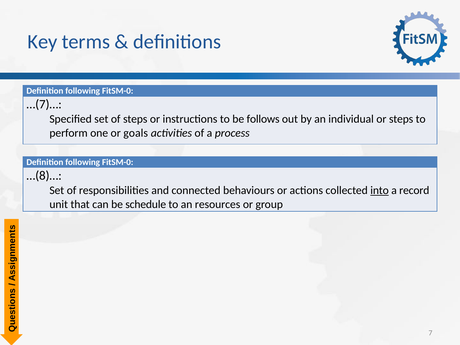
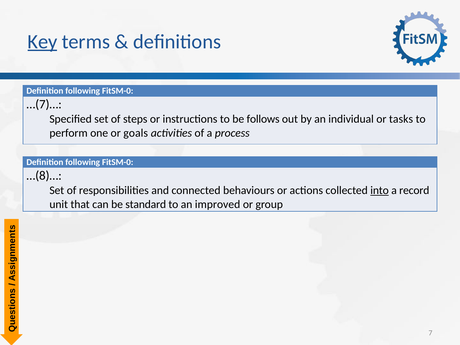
Key underline: none -> present (42, 42)
or steps: steps -> tasks (401, 119)
schedule: schedule -> standard (146, 204)
resources: resources -> improved (218, 204)
